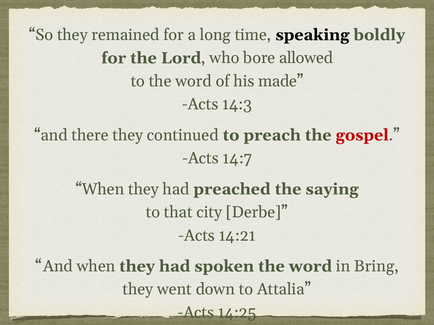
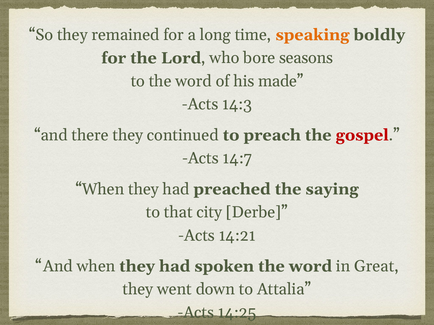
speaking colour: black -> orange (312, 35)
allowed: allowed -> seasons (306, 58)
Bring: Bring -> Great (376, 267)
